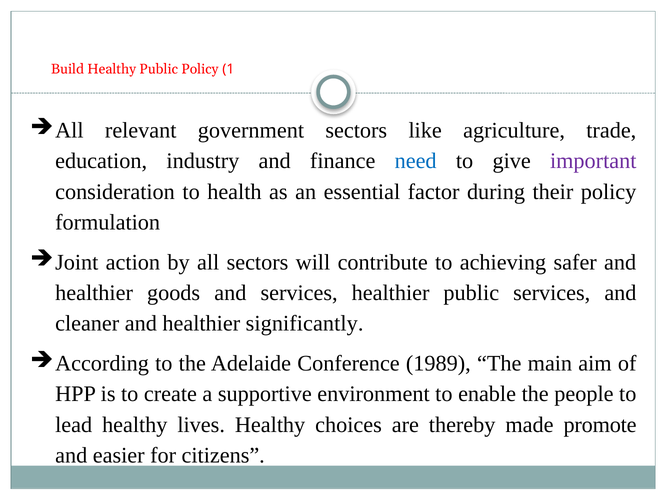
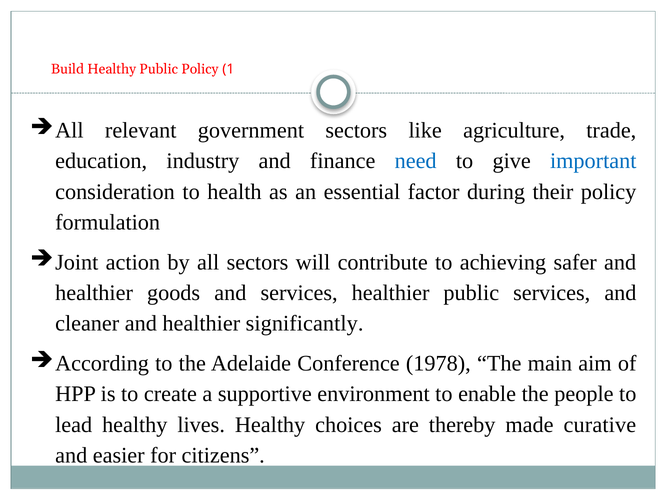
important colour: purple -> blue (593, 161)
1989: 1989 -> 1978 (438, 364)
promote: promote -> curative (600, 425)
